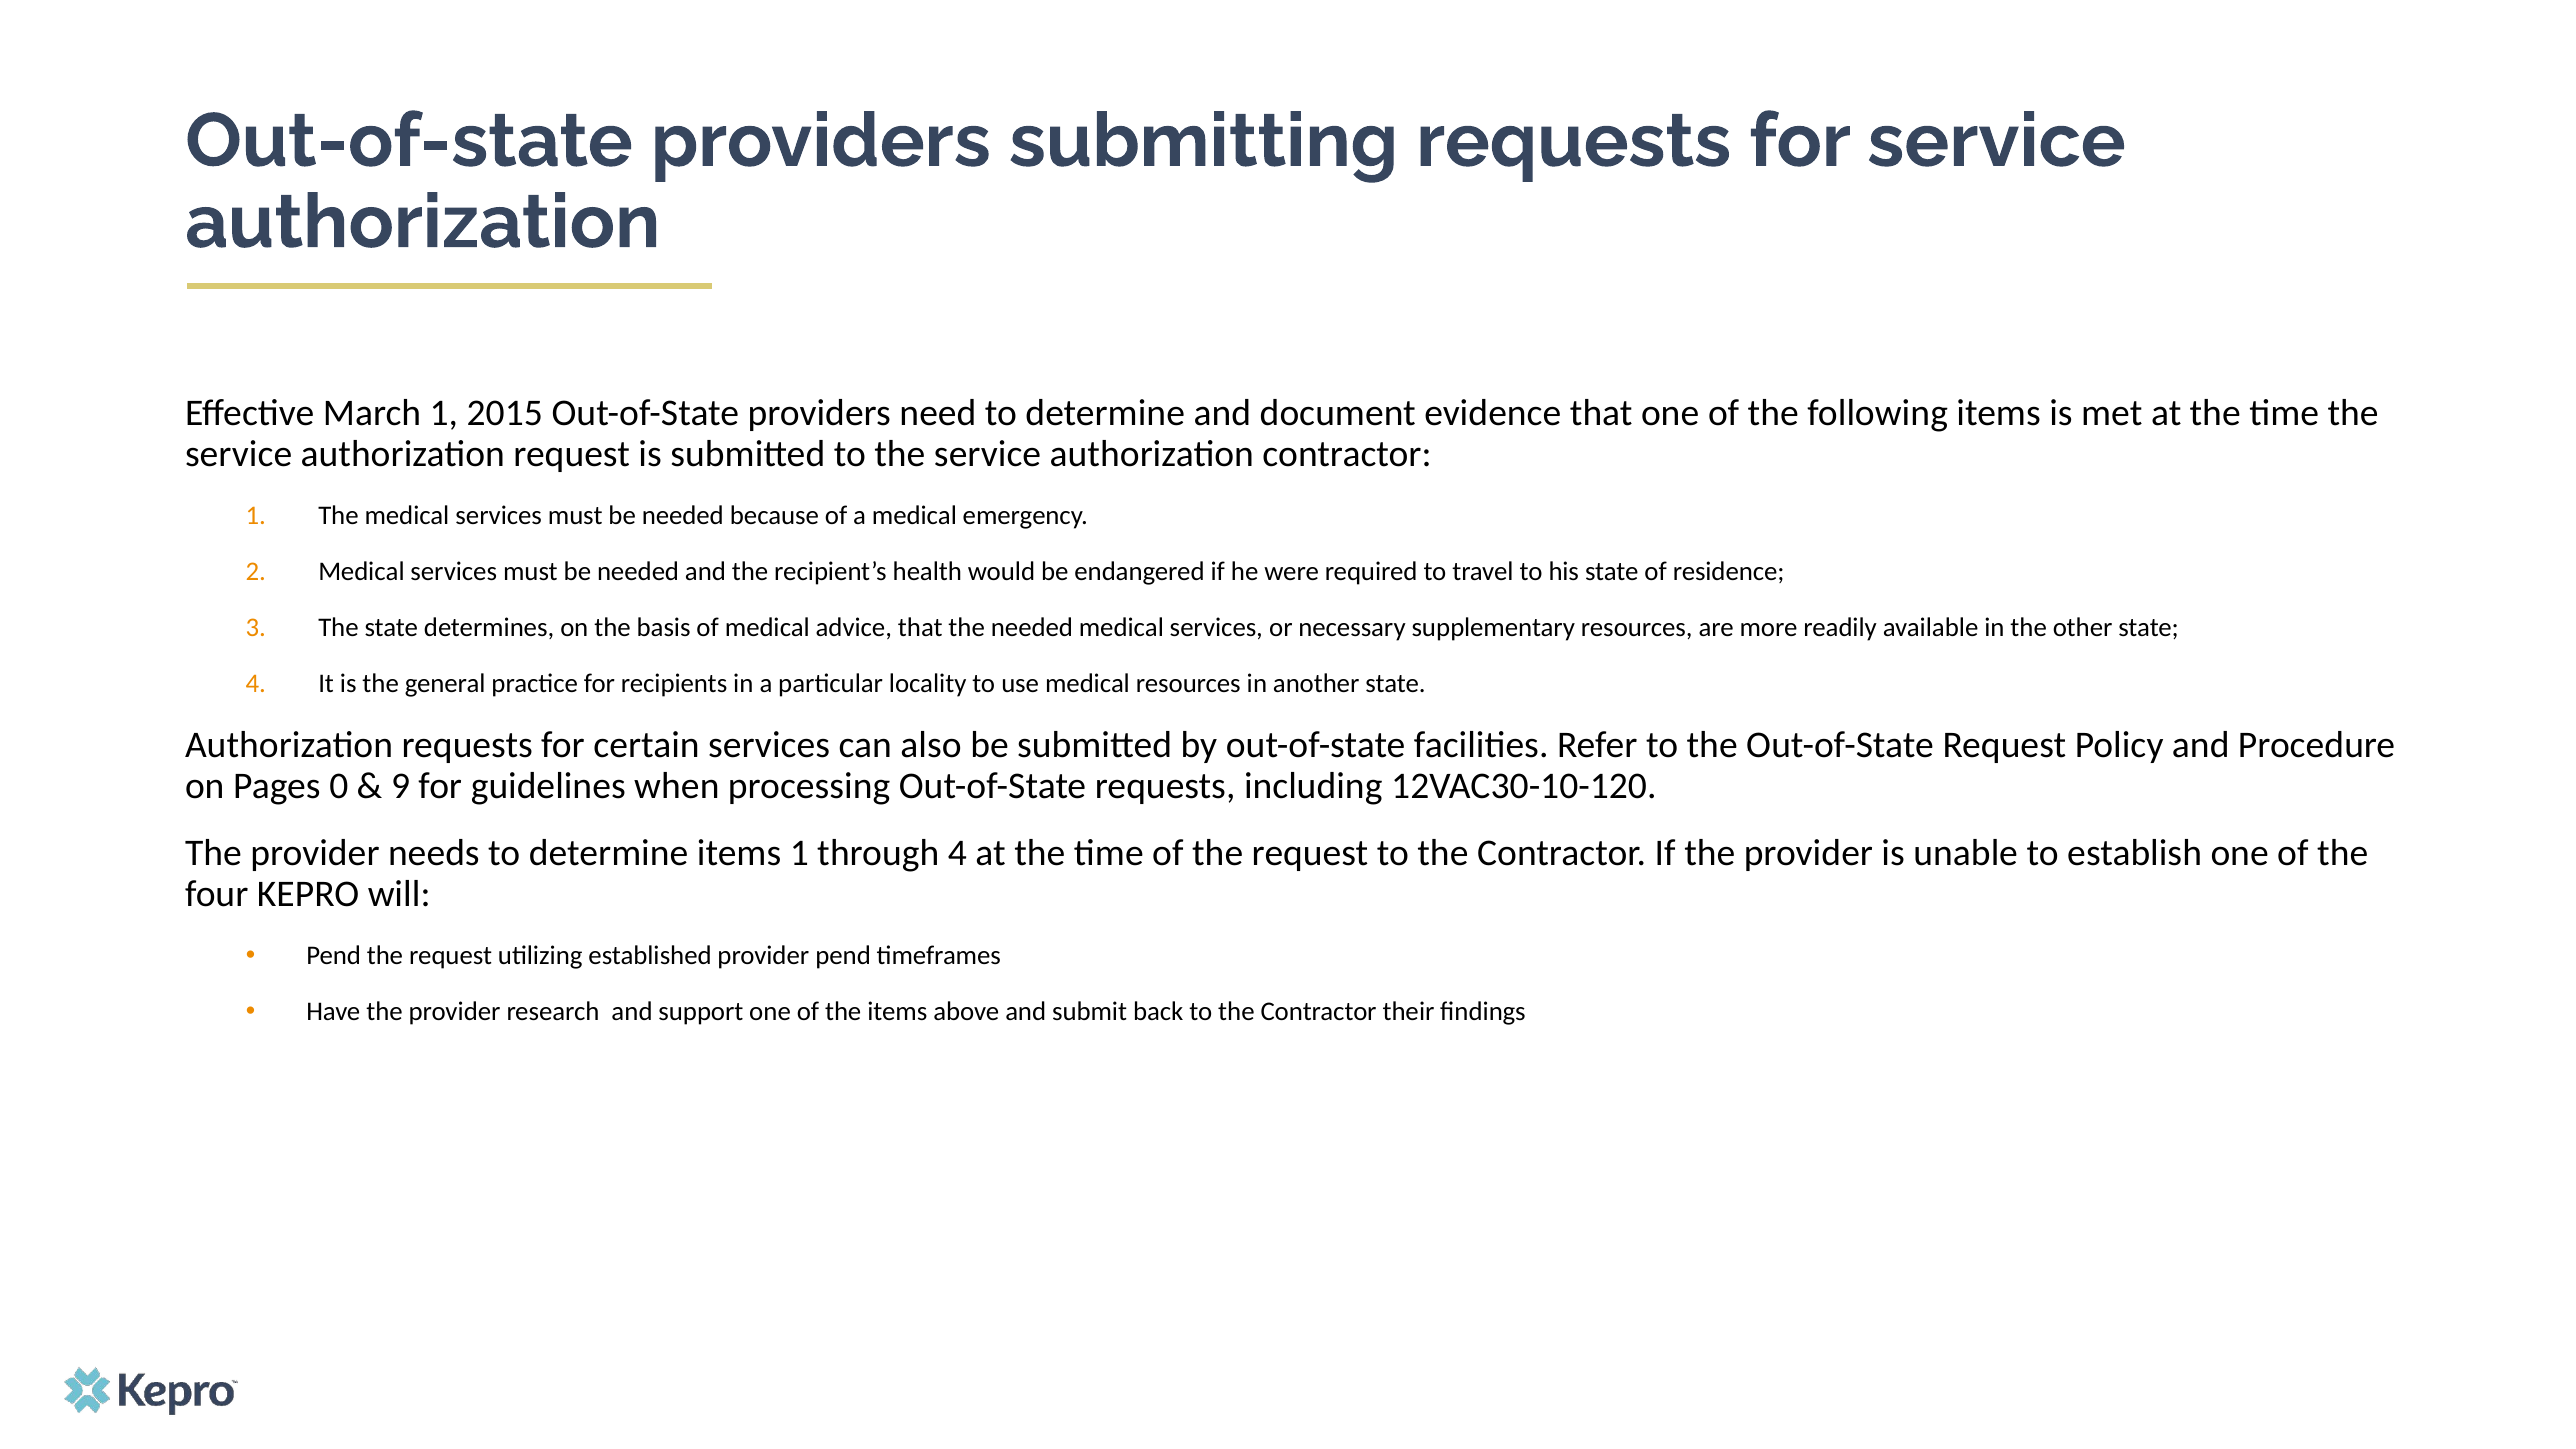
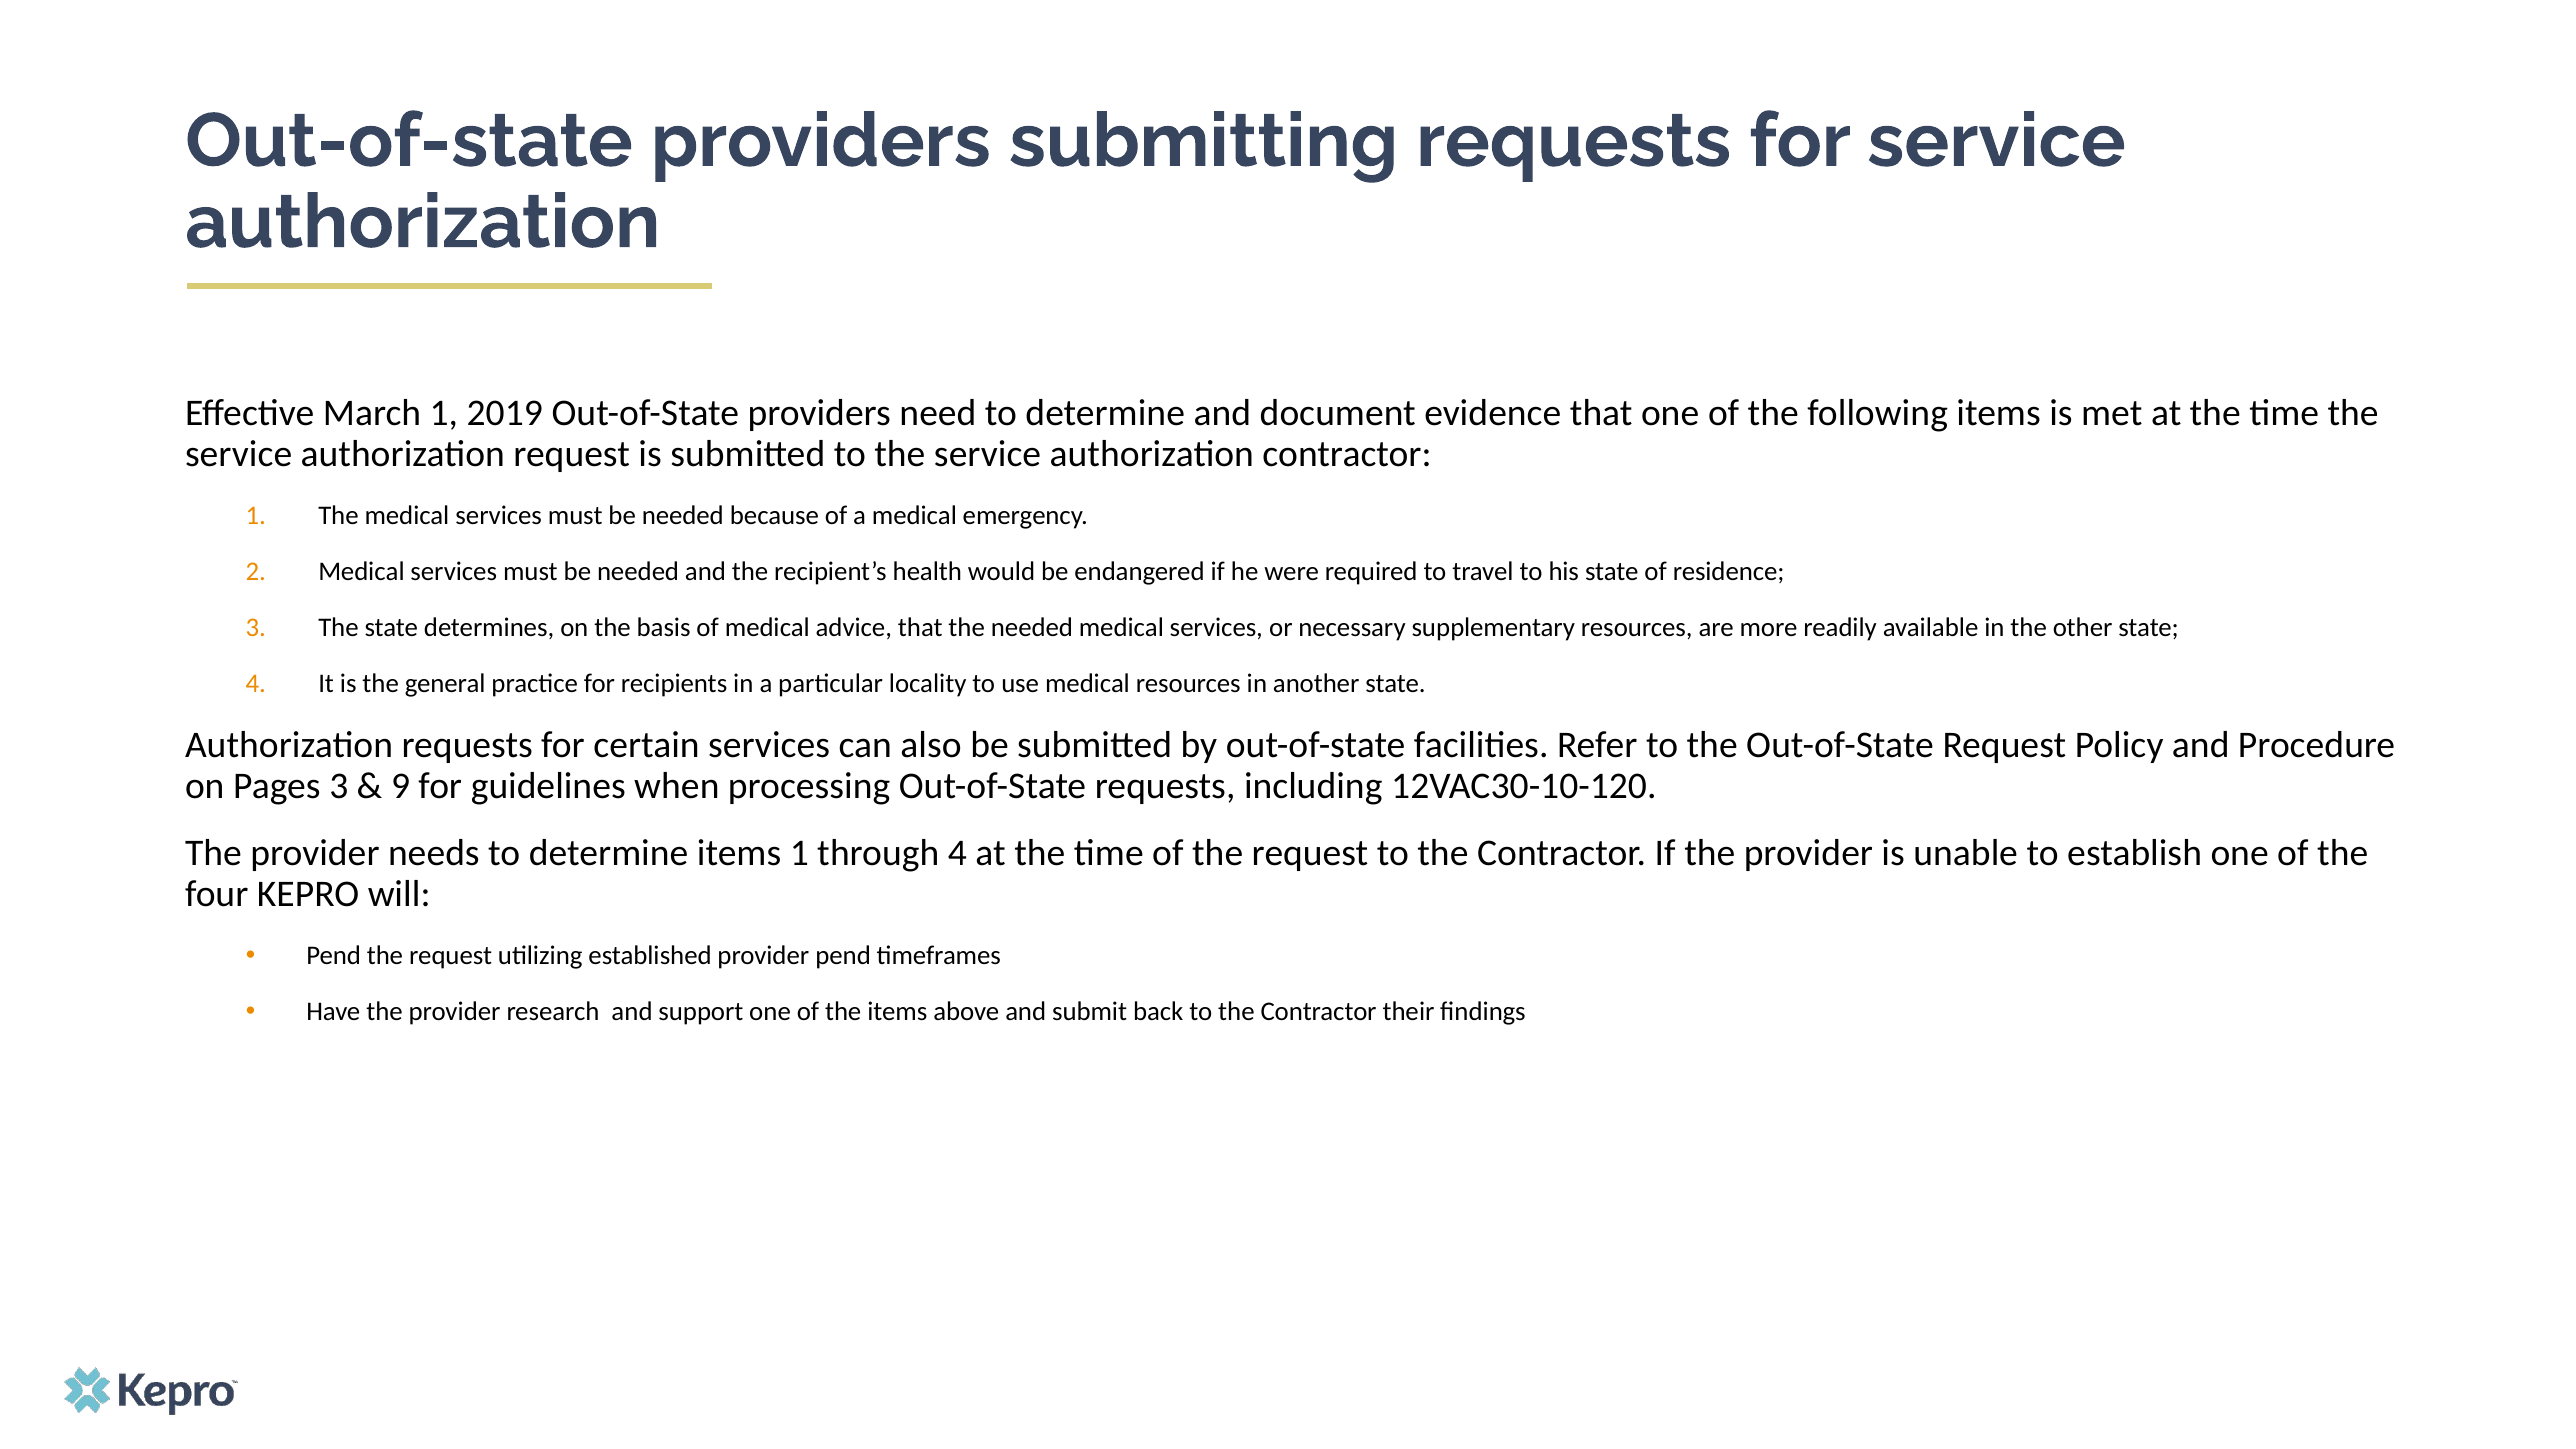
2015: 2015 -> 2019 (505, 413)
Pages 0: 0 -> 3 (339, 786)
